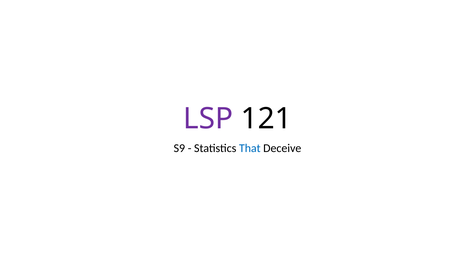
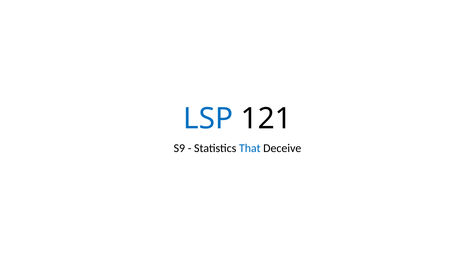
LSP colour: purple -> blue (208, 119)
